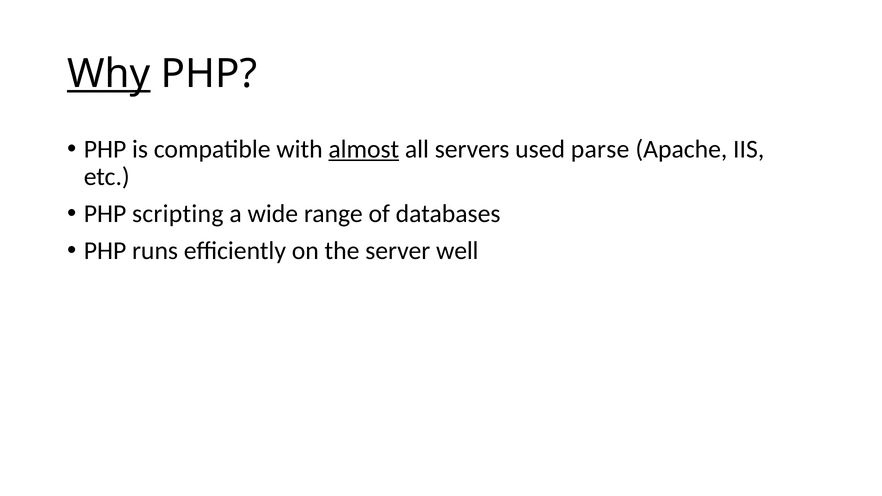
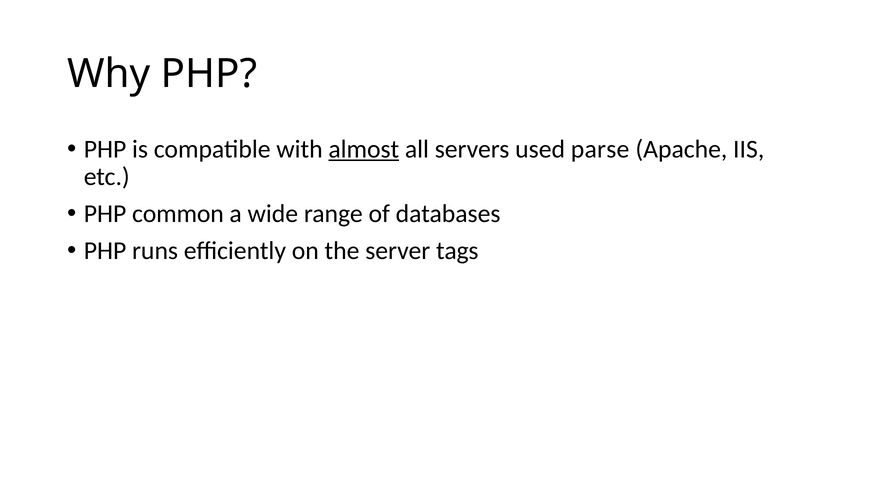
Why underline: present -> none (109, 74)
scripting: scripting -> common (178, 214)
well: well -> tags (457, 251)
